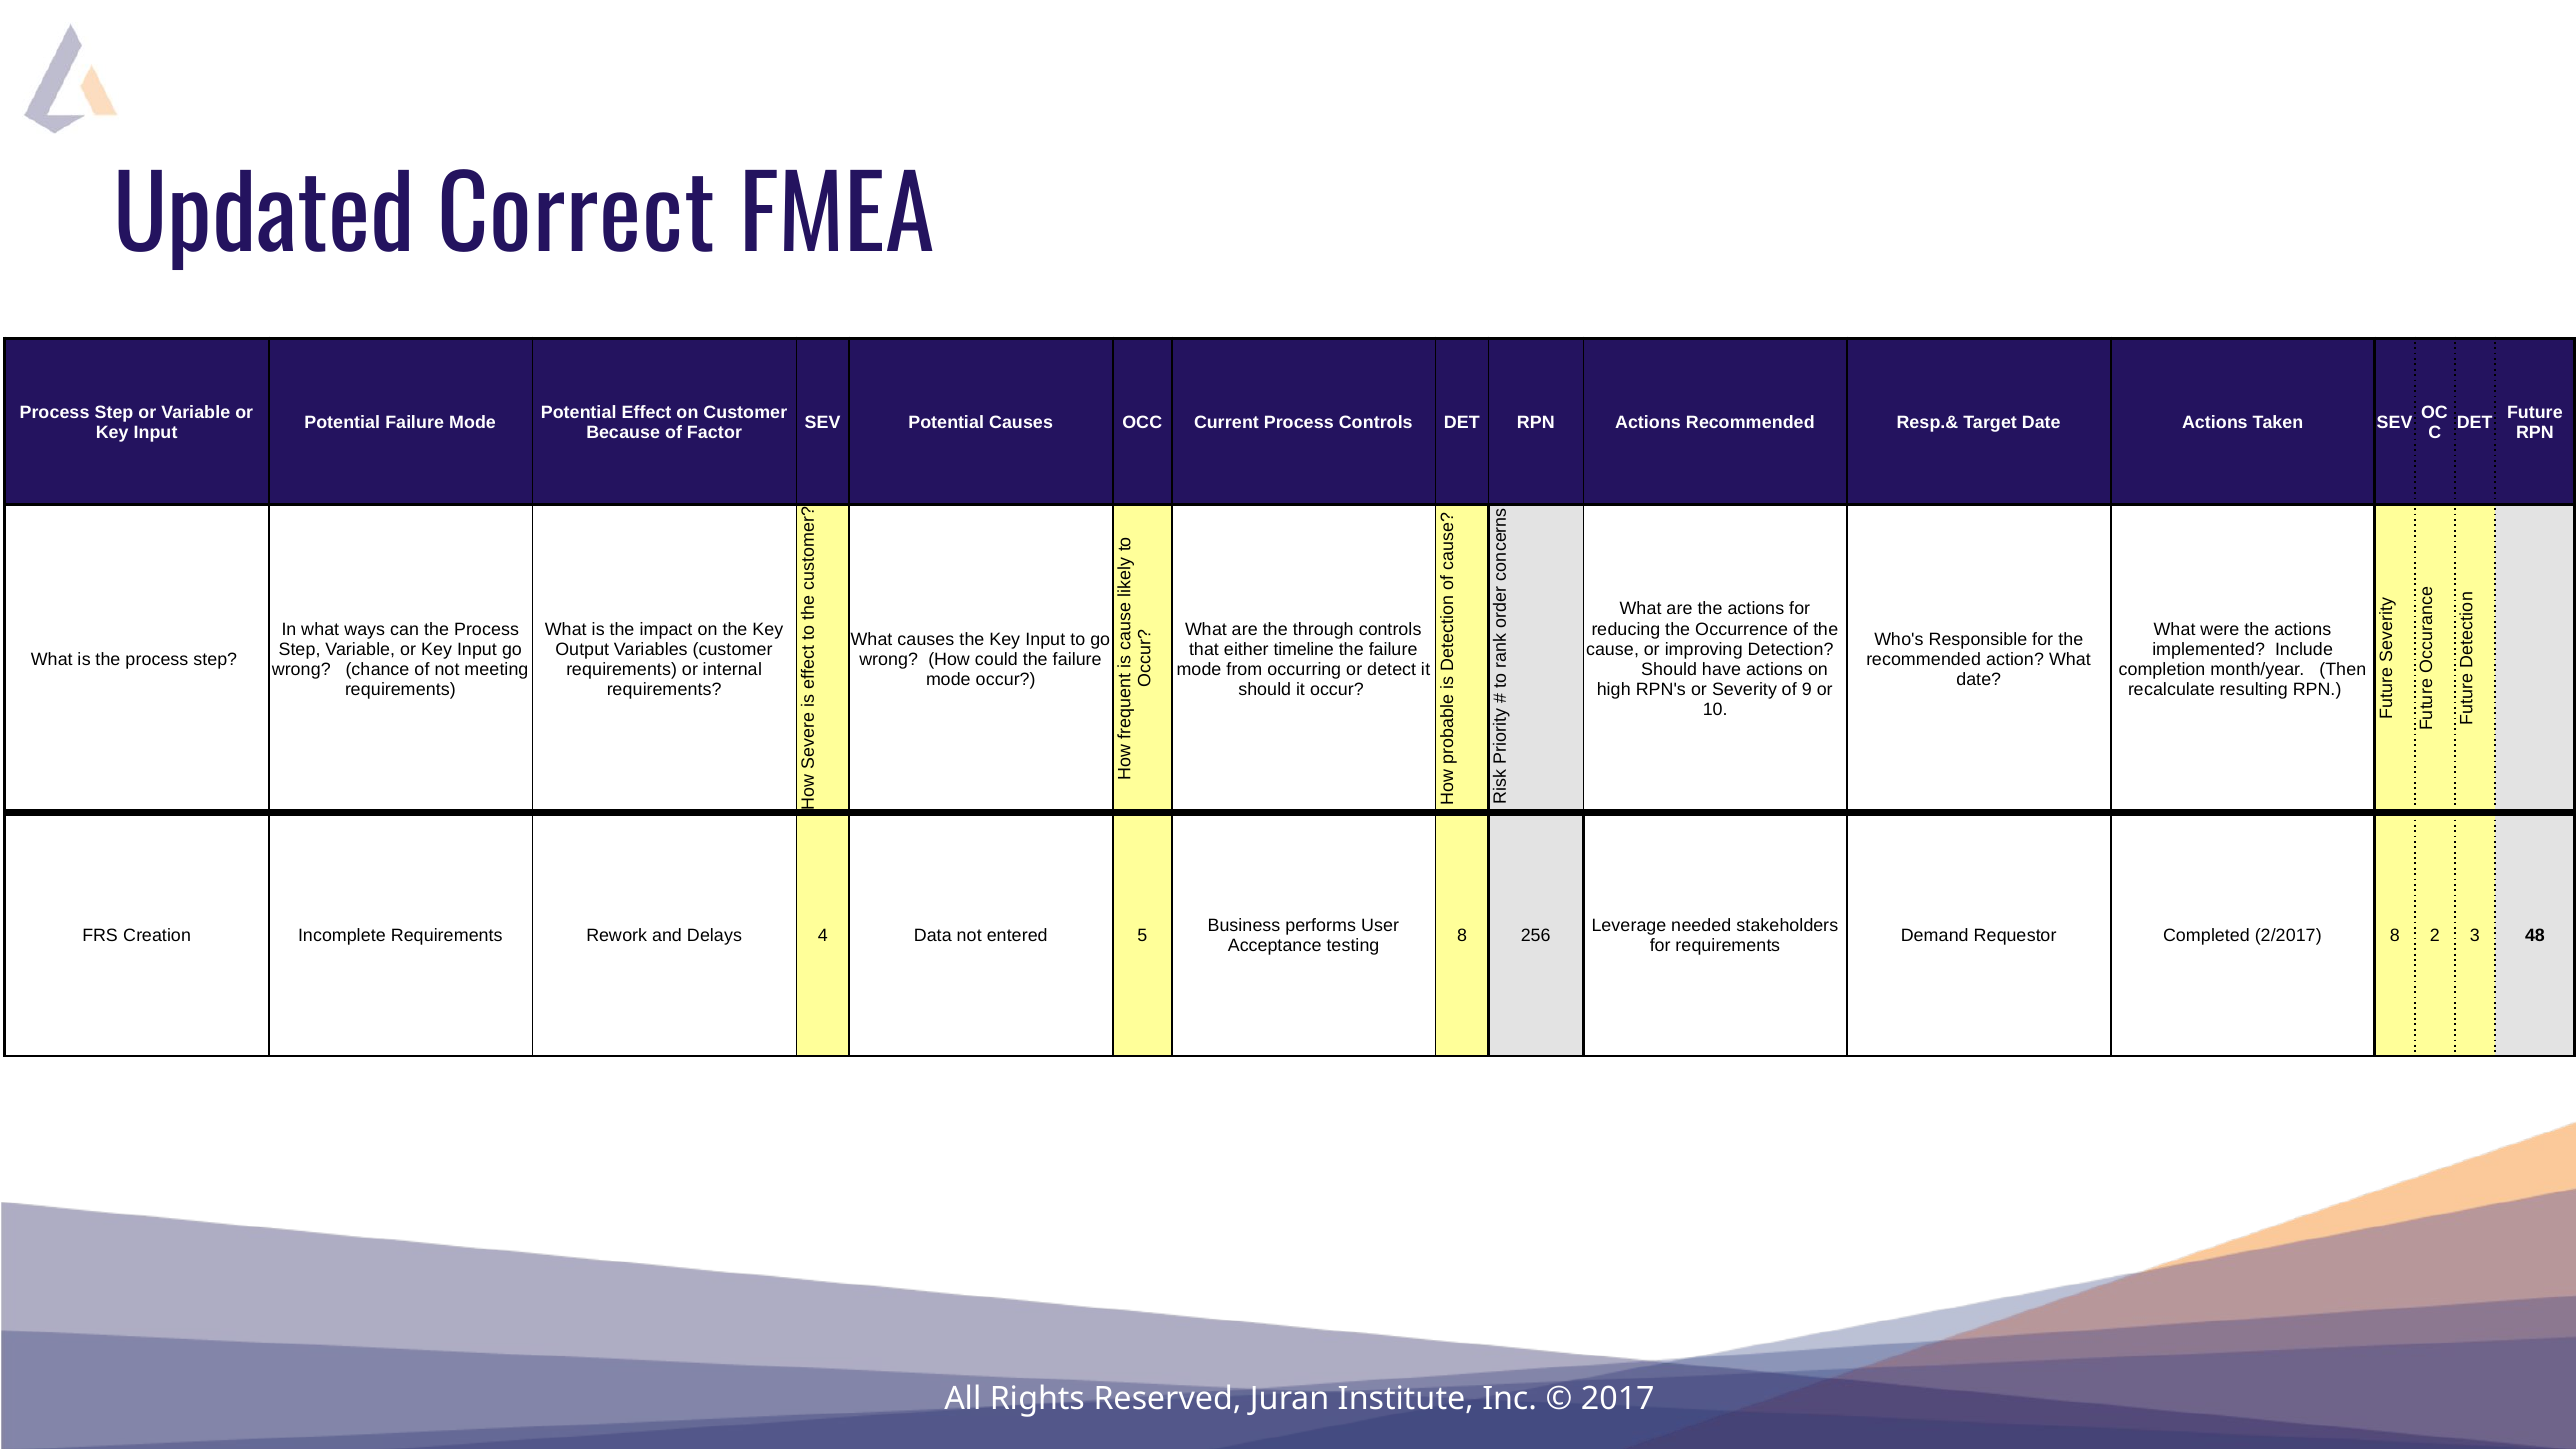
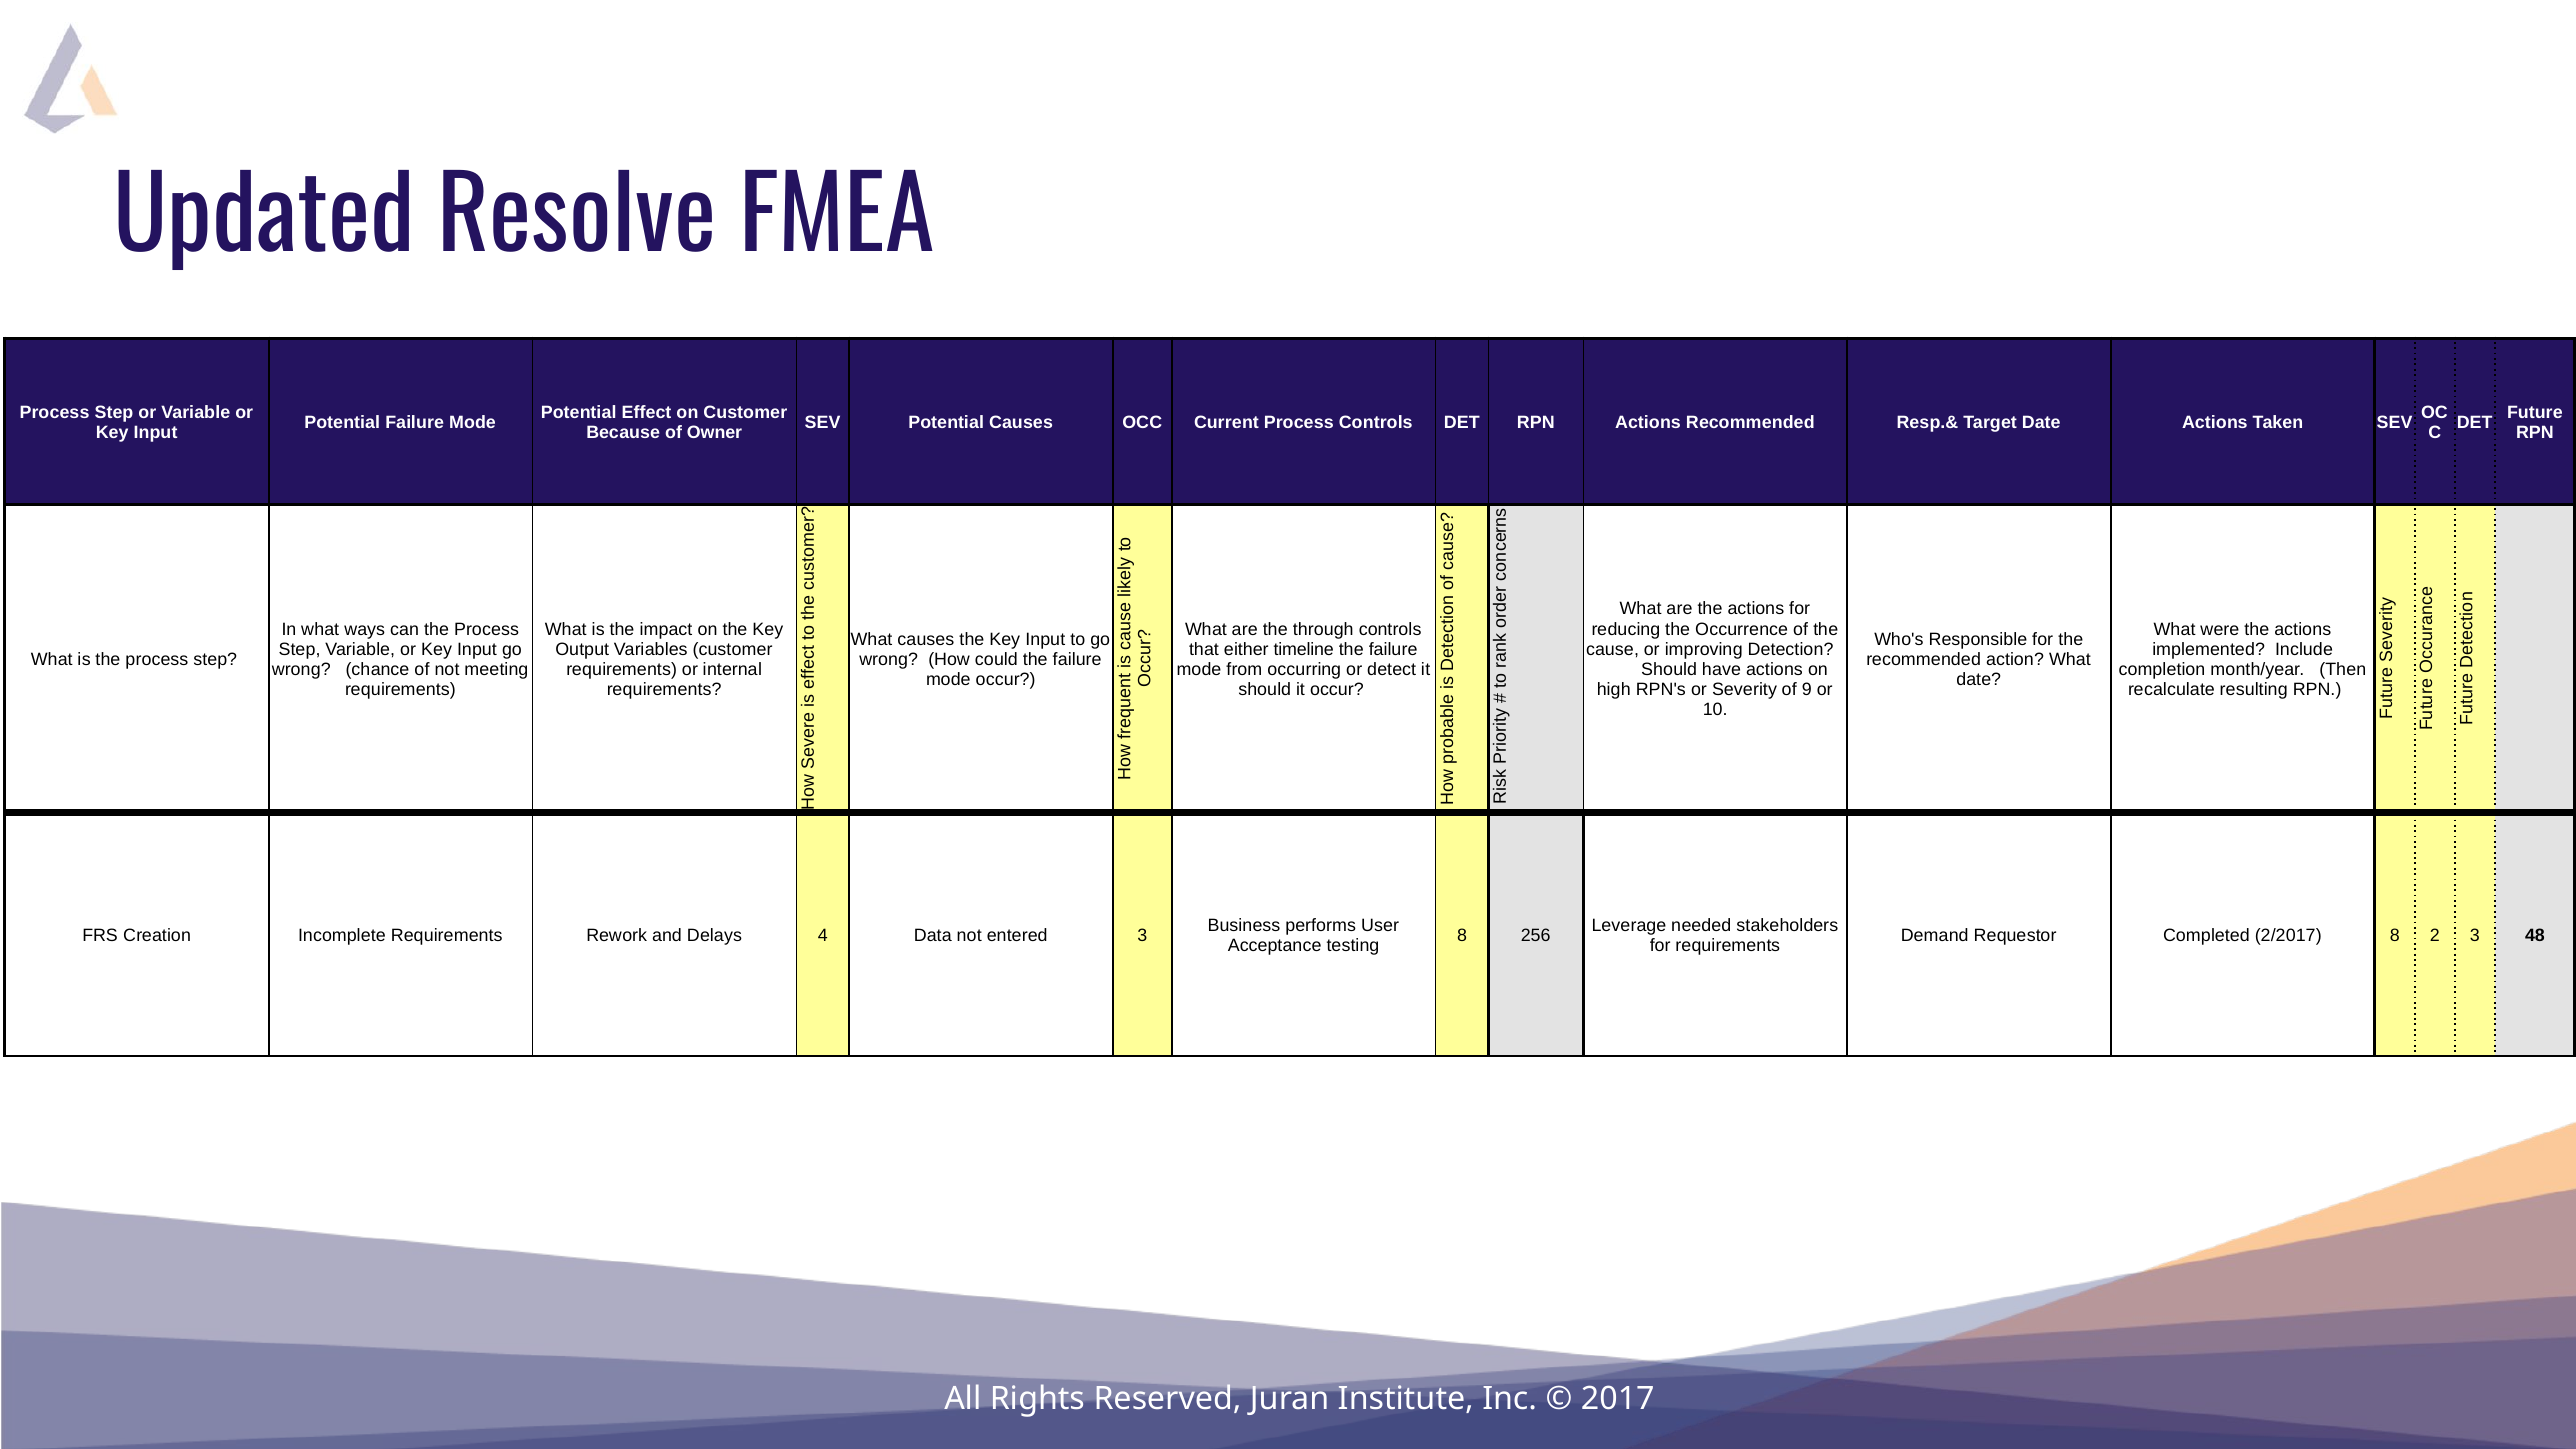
Correct: Correct -> Resolve (577, 218)
Factor: Factor -> Owner (715, 432)
entered 5: 5 -> 3 (1142, 935)
